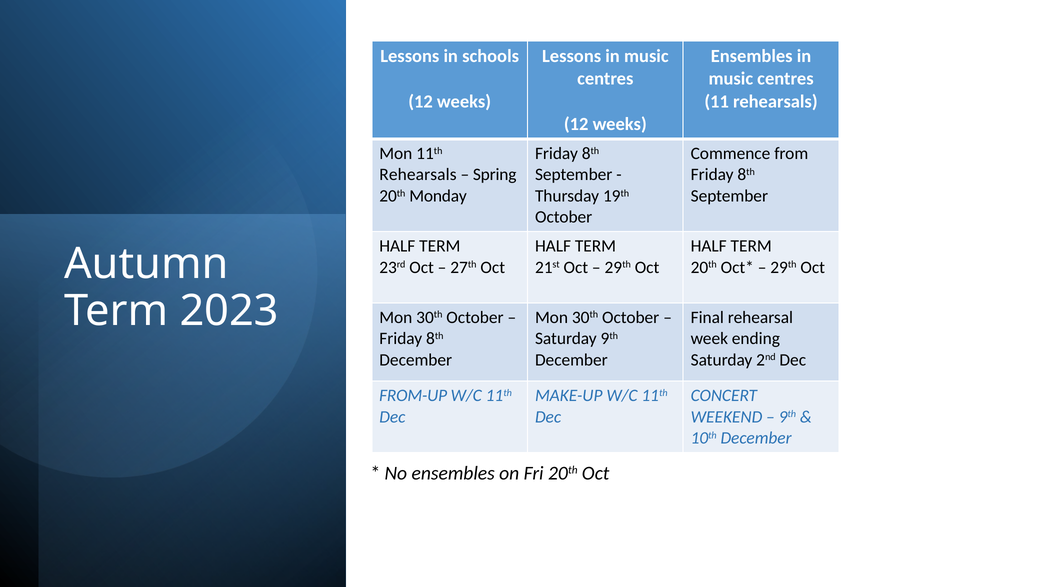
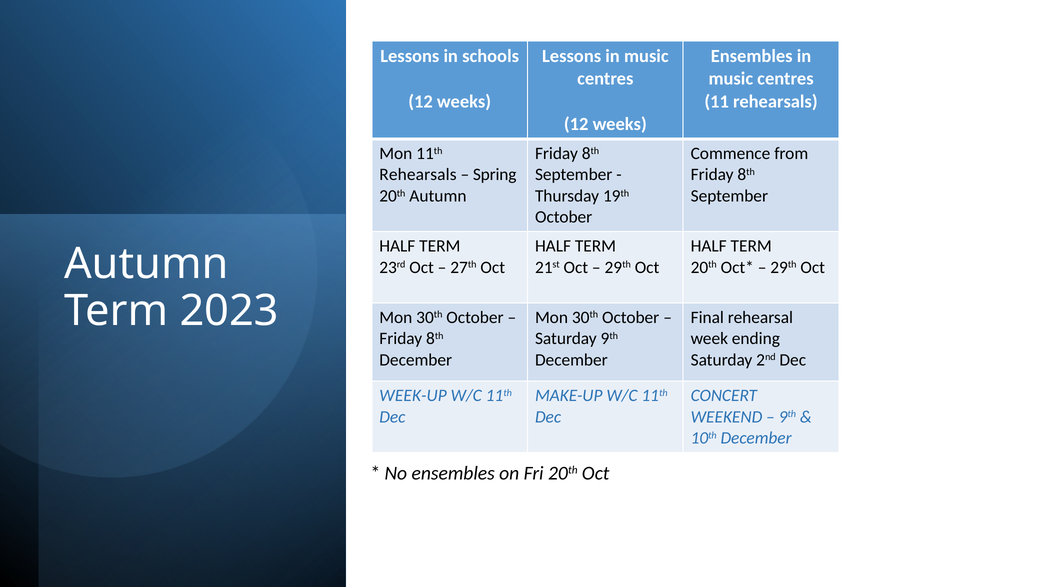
20th Monday: Monday -> Autumn (438, 196)
FROM-UP: FROM-UP -> WEEK-UP (413, 395)
